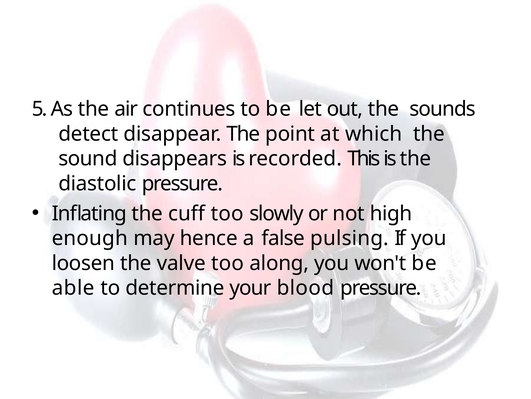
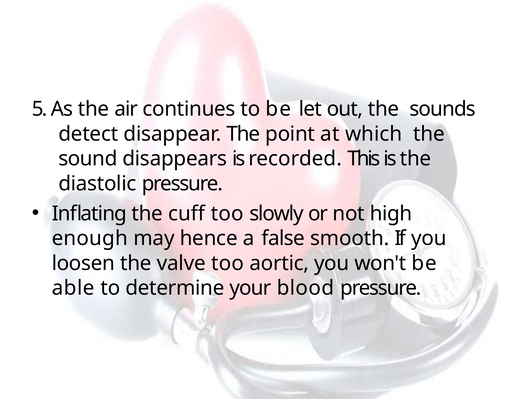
pulsing: pulsing -> smooth (350, 238)
along: along -> aortic (279, 263)
